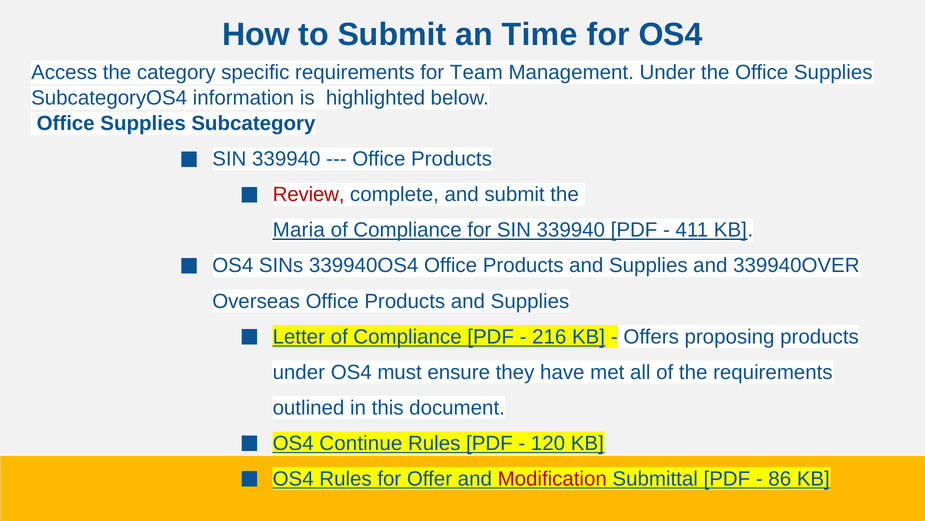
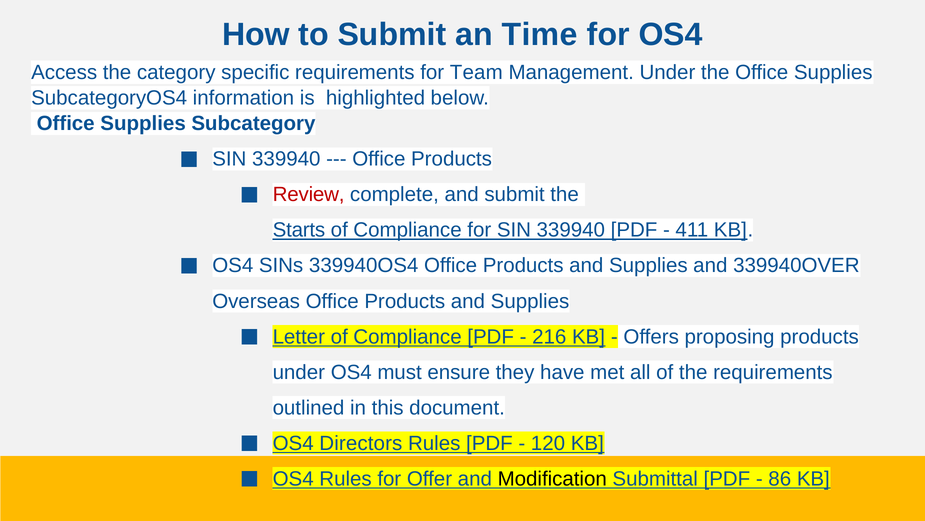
Maria: Maria -> Starts (299, 230)
Continue: Continue -> Directors (361, 443)
Modification colour: red -> black (552, 478)
